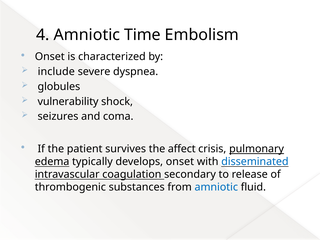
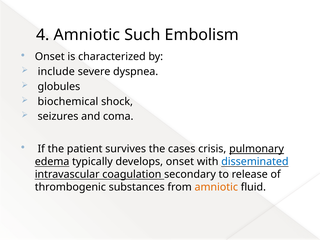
Time: Time -> Such (142, 35)
vulnerability: vulnerability -> biochemical (68, 102)
affect: affect -> cases (182, 149)
amniotic colour: blue -> orange (216, 187)
